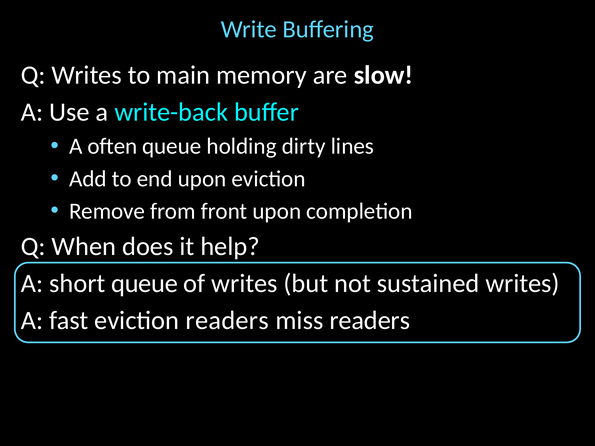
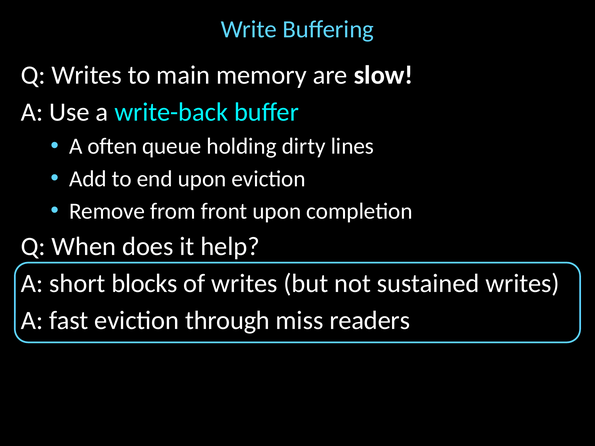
short queue: queue -> blocks (144, 284)
eviction readers: readers -> through (227, 321)
